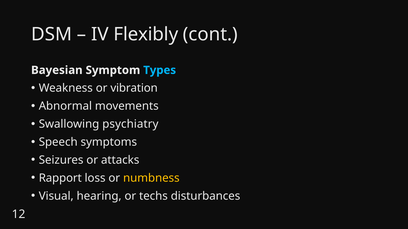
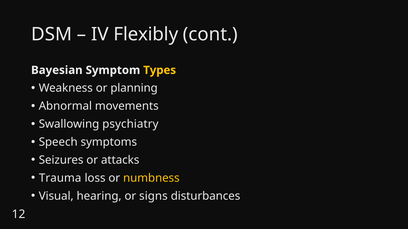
Types colour: light blue -> yellow (160, 70)
vibration: vibration -> planning (134, 88)
Rapport: Rapport -> Trauma (60, 179)
techs: techs -> signs (153, 197)
